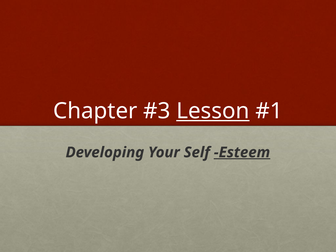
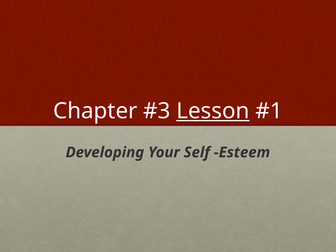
Esteem underline: present -> none (242, 152)
